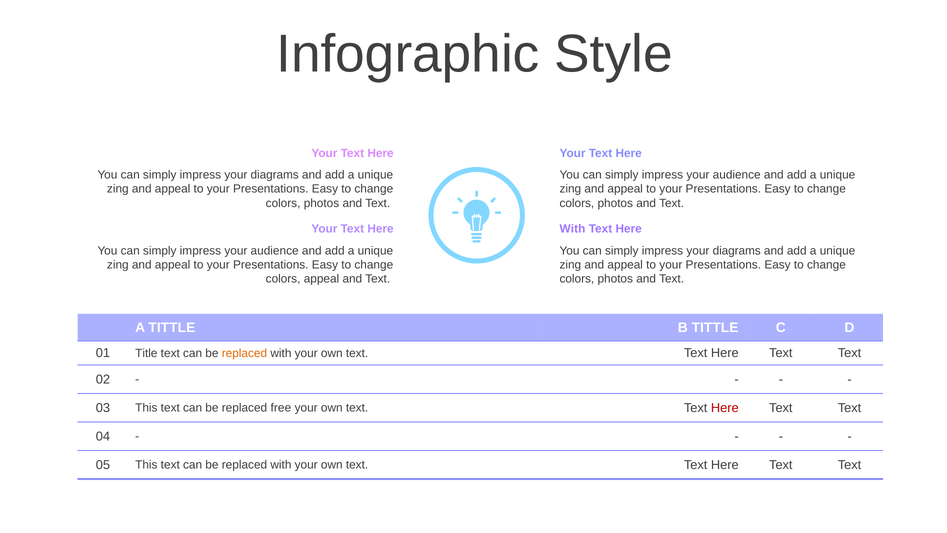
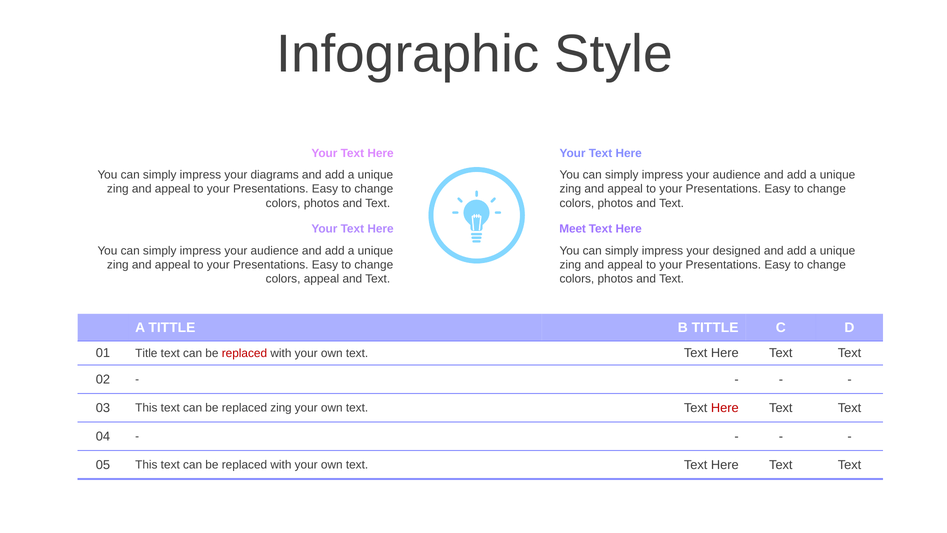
With: With -> Meet (573, 229)
diagrams: diagrams -> designed (737, 250)
replaced colour: orange -> red (244, 353)
replaced free: free -> zing (281, 408)
